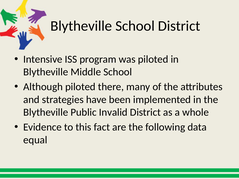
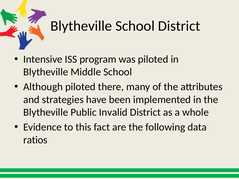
equal: equal -> ratios (35, 140)
